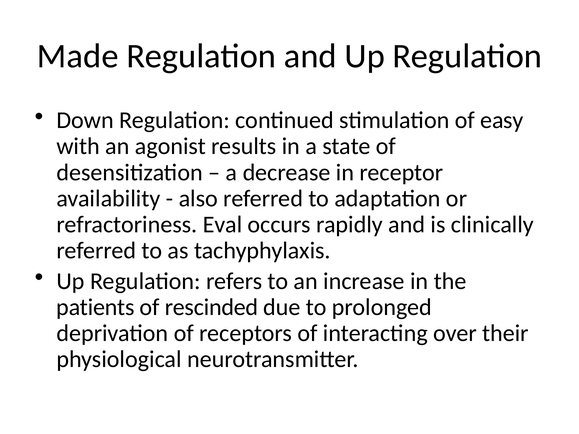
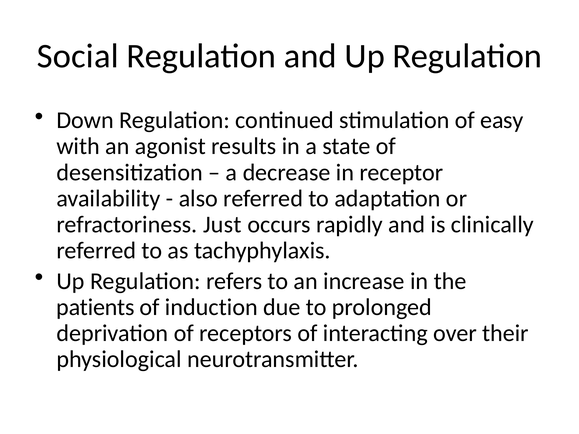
Made: Made -> Social (78, 56)
Eval: Eval -> Just (222, 225)
rescinded: rescinded -> induction (211, 307)
